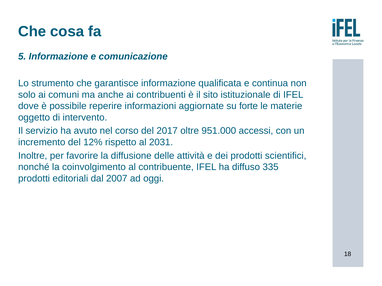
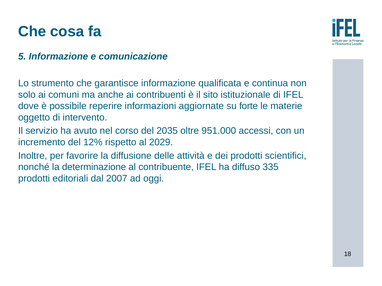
2017: 2017 -> 2035 (167, 131)
2031: 2031 -> 2029 (161, 143)
coinvolgimento: coinvolgimento -> determinazione (94, 167)
